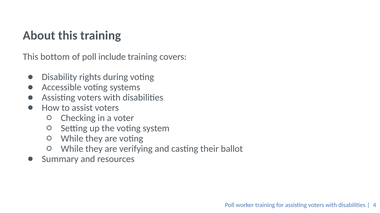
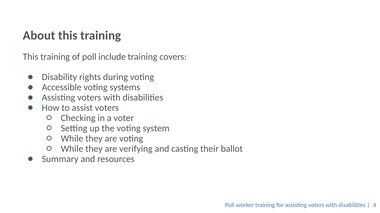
bottom: bottom -> training (55, 57)
